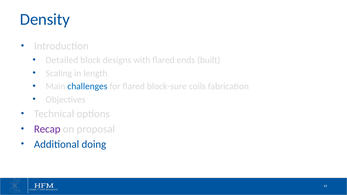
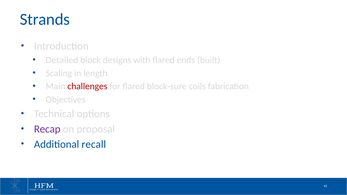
Density: Density -> Strands (45, 20)
challenges colour: blue -> red (87, 86)
doing: doing -> recall (94, 144)
